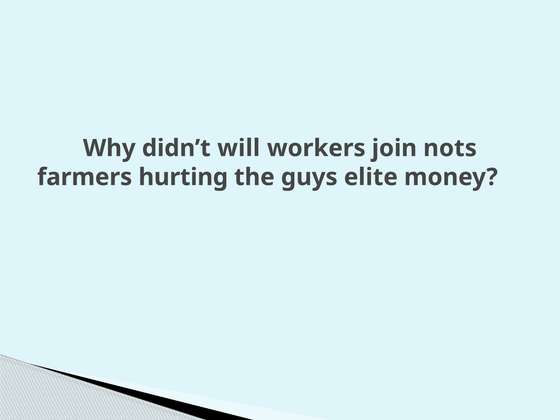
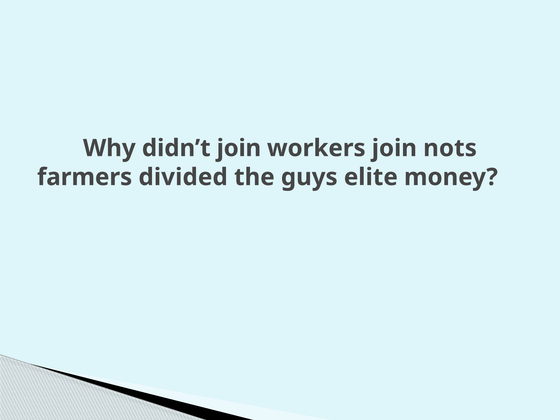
didn’t will: will -> join (239, 148)
hurting: hurting -> divided (183, 177)
